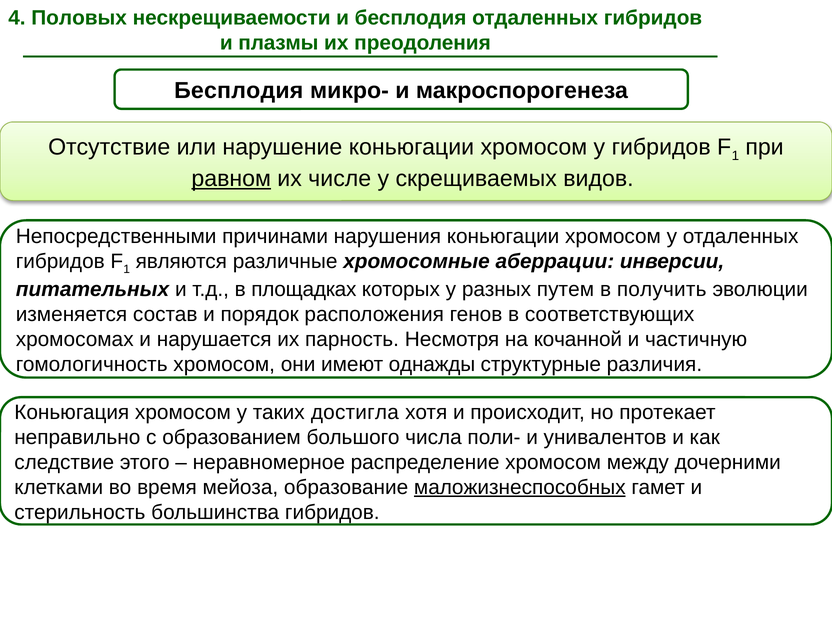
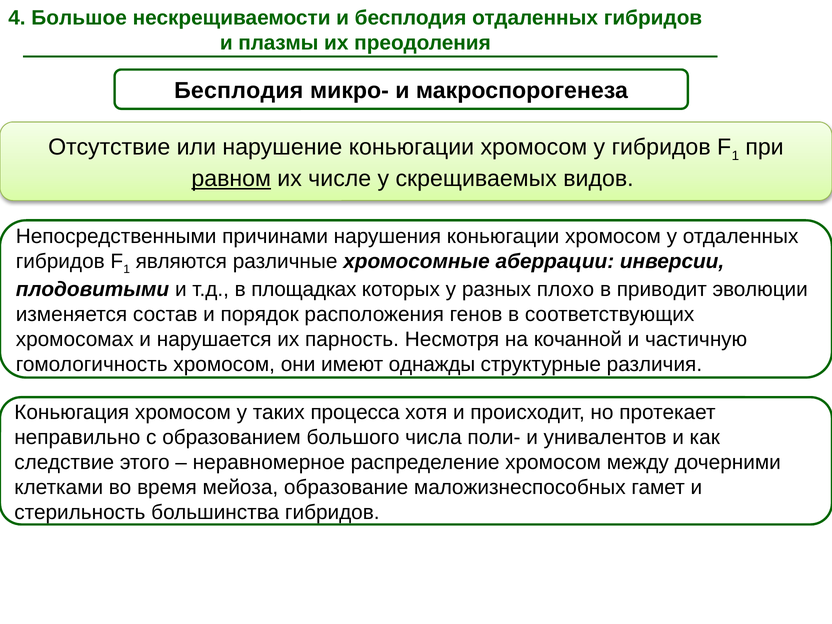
Половых: Половых -> Большое (79, 18)
питательных: питательных -> плодовитыми (92, 290)
путем: путем -> плохо (565, 290)
получить: получить -> приводит (662, 290)
достигла: достигла -> процесса (355, 412)
маложизнеспособных underline: present -> none (520, 487)
